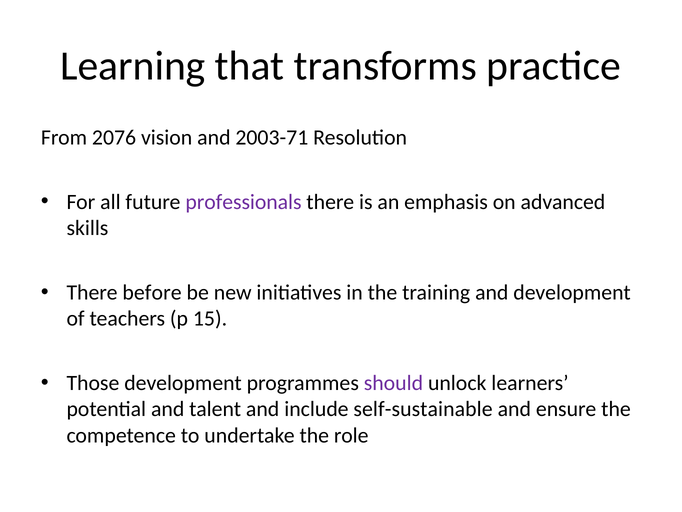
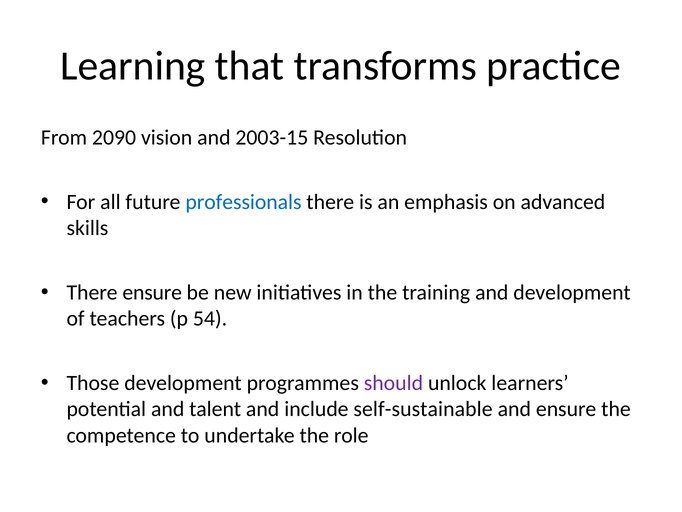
2076: 2076 -> 2090 (114, 137)
2003-71: 2003-71 -> 2003-15 (272, 137)
professionals colour: purple -> blue (243, 202)
There before: before -> ensure (152, 292)
15: 15 -> 54 (210, 318)
